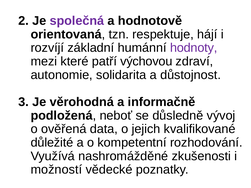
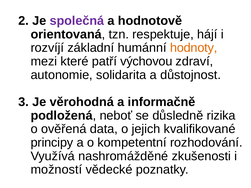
hodnoty colour: purple -> orange (194, 48)
vývoj: vývoj -> rizika (221, 116)
důležité: důležité -> principy (52, 143)
